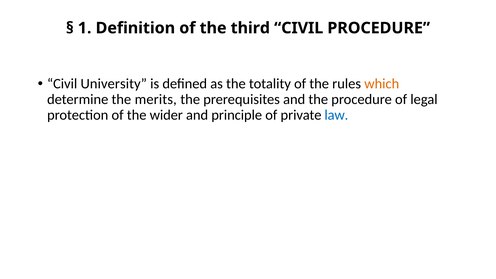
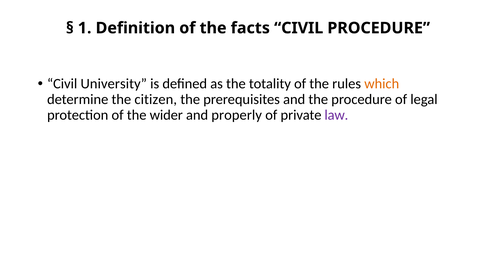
third: third -> facts (250, 28)
merits: merits -> citizen (156, 99)
principle: principle -> properly (237, 115)
law colour: blue -> purple (336, 115)
